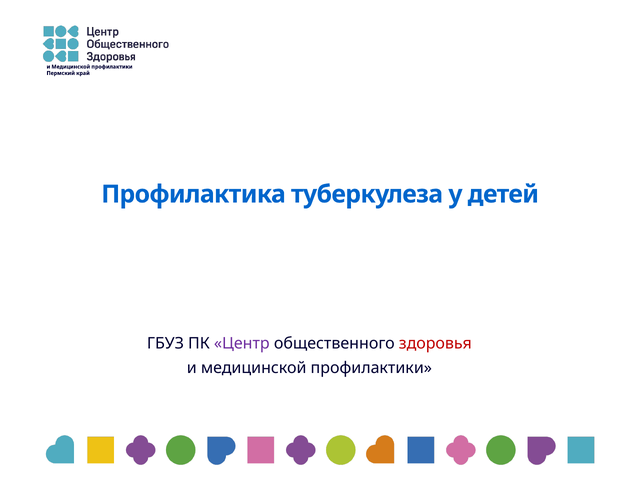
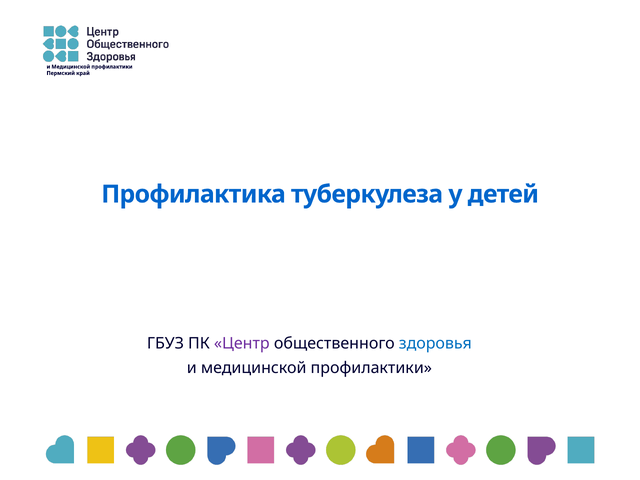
здоровья colour: red -> blue (435, 344)
